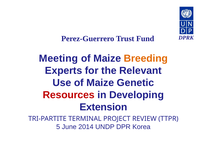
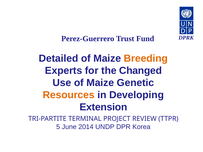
Meeting: Meeting -> Detailed (58, 59)
Relevant: Relevant -> Changed (141, 71)
Resources colour: red -> orange (69, 95)
